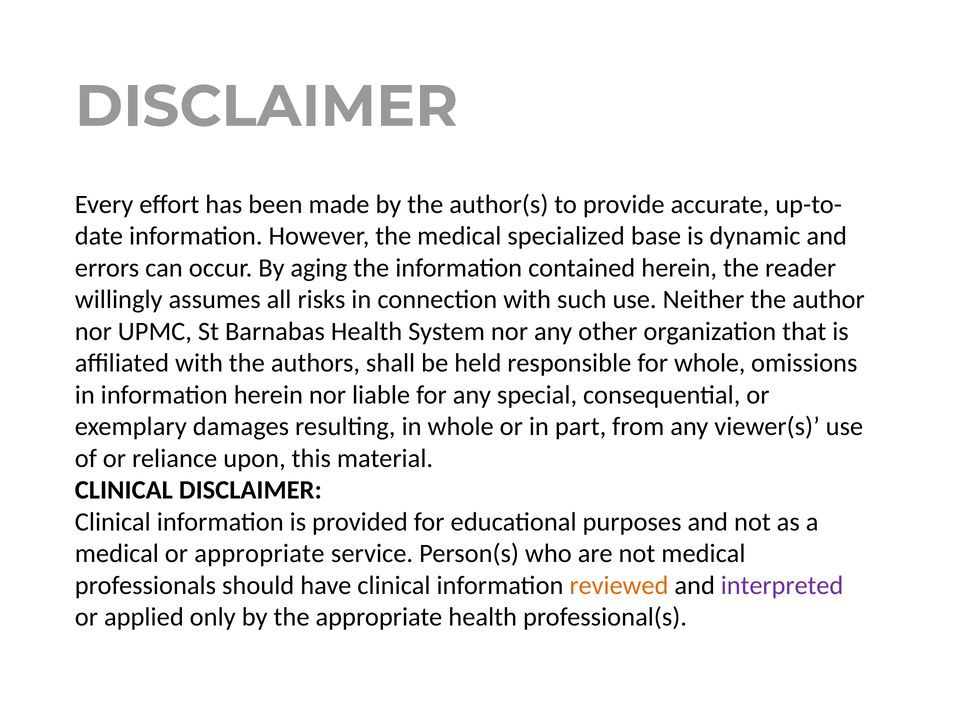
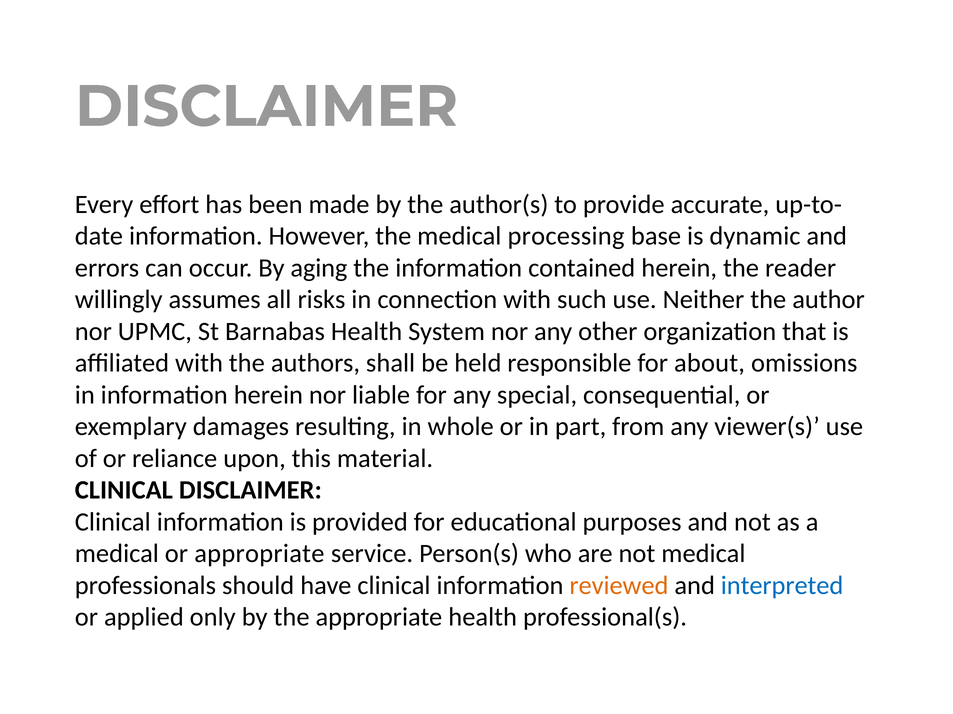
specialized: specialized -> processing (566, 236)
for whole: whole -> about (709, 364)
interpreted colour: purple -> blue (782, 586)
